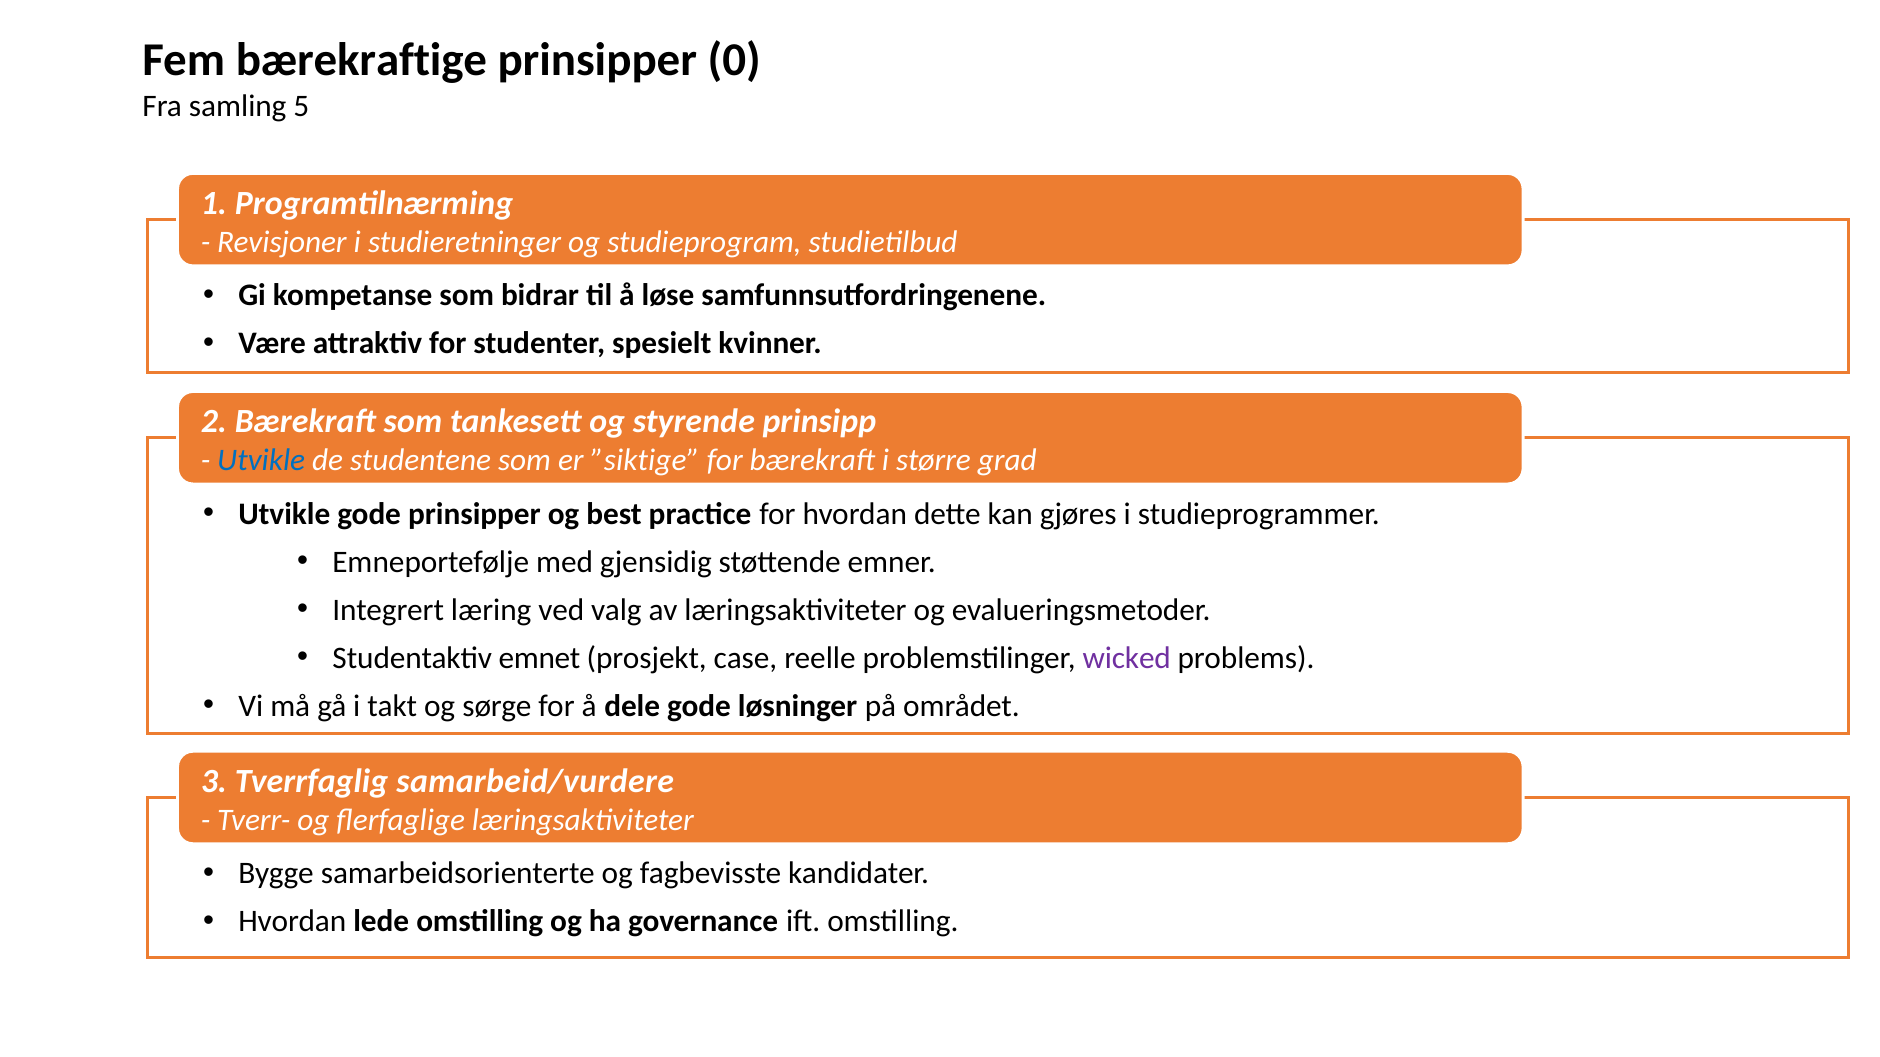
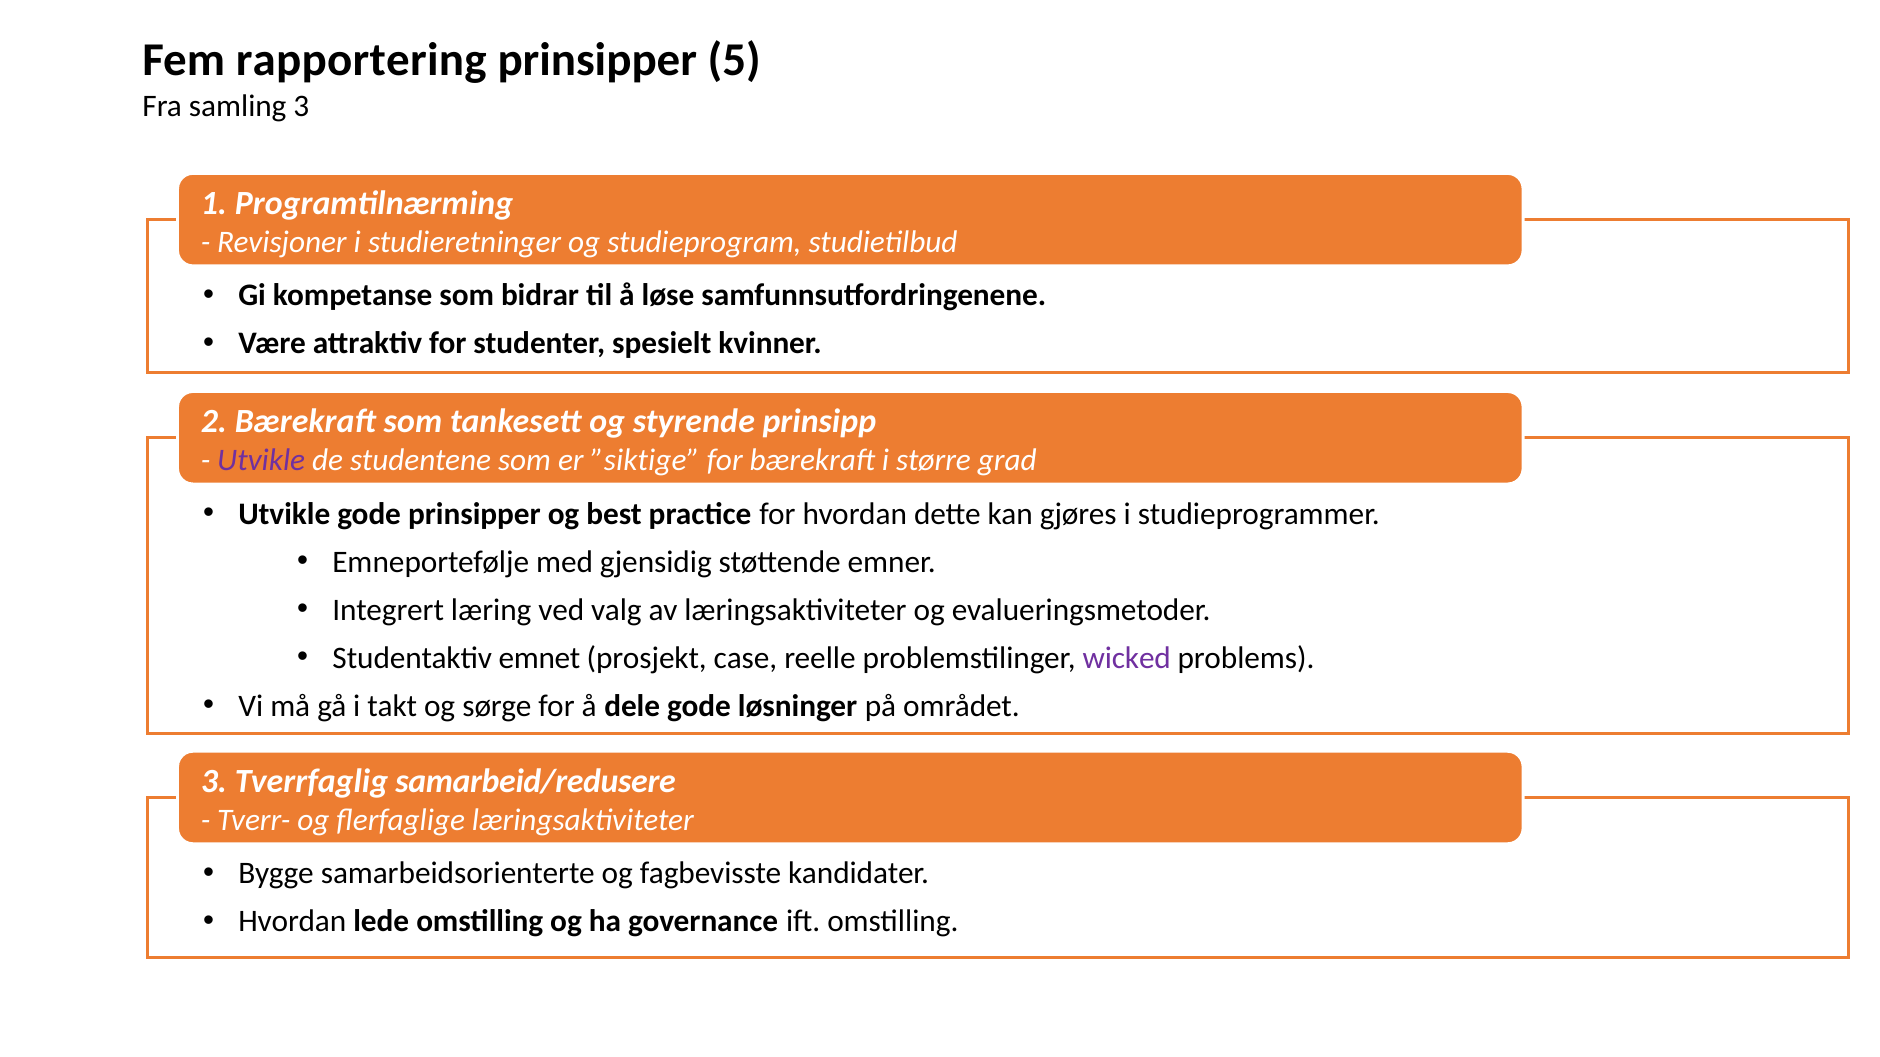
bærekraftige: bærekraftige -> rapportering (361, 60)
0: 0 -> 5 (734, 60)
samling 5: 5 -> 3 (301, 106)
Utvikle colour: blue -> purple (261, 460)
samarbeid/vurdere: samarbeid/vurdere -> samarbeid/redusere (535, 781)
